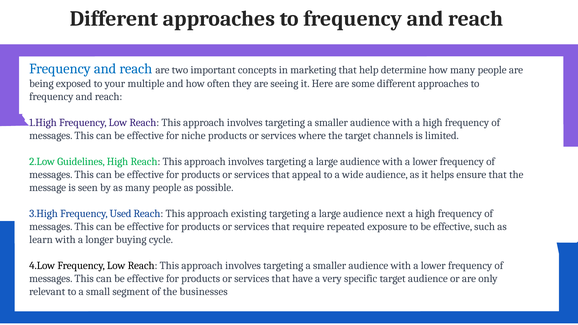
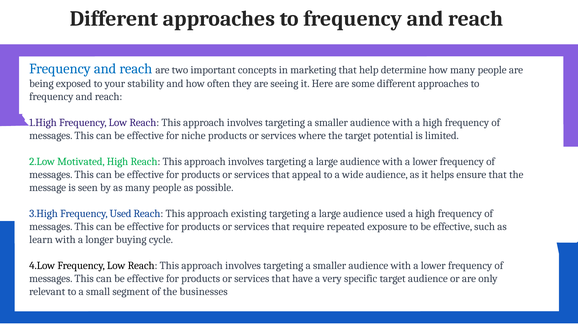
multiple: multiple -> stability (146, 84)
channels: channels -> potential (393, 136)
Guidelines: Guidelines -> Motivated (81, 162)
audience next: next -> used (395, 214)
